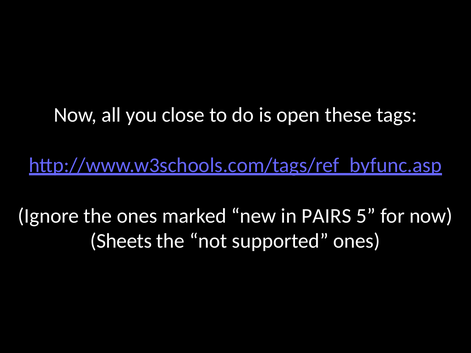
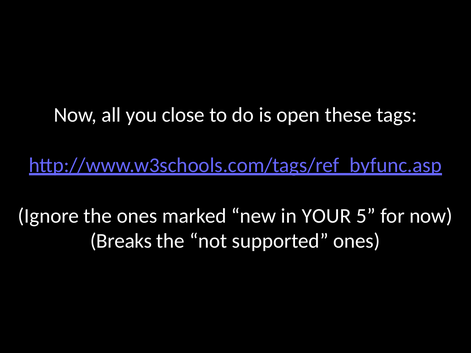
PAIRS: PAIRS -> YOUR (326, 216)
Sheets: Sheets -> Breaks (121, 241)
